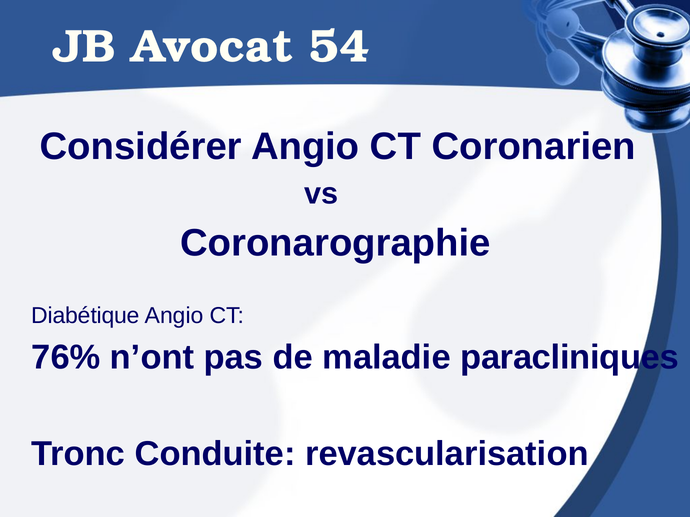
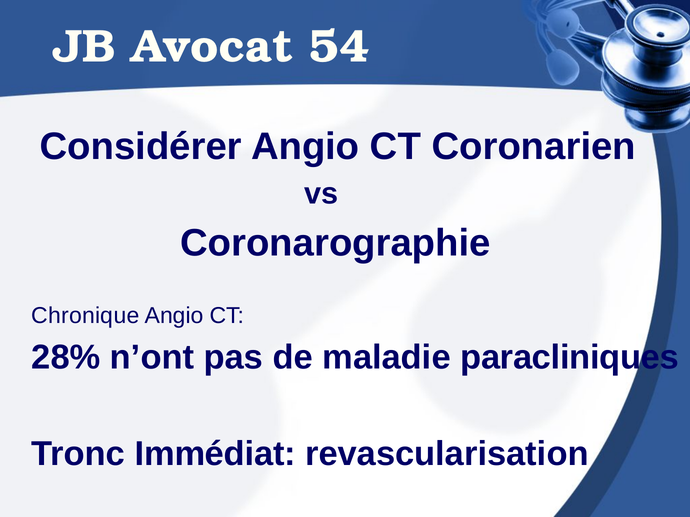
Diabétique: Diabétique -> Chronique (85, 316)
76%: 76% -> 28% (66, 358)
Conduite: Conduite -> Immédiat (215, 455)
